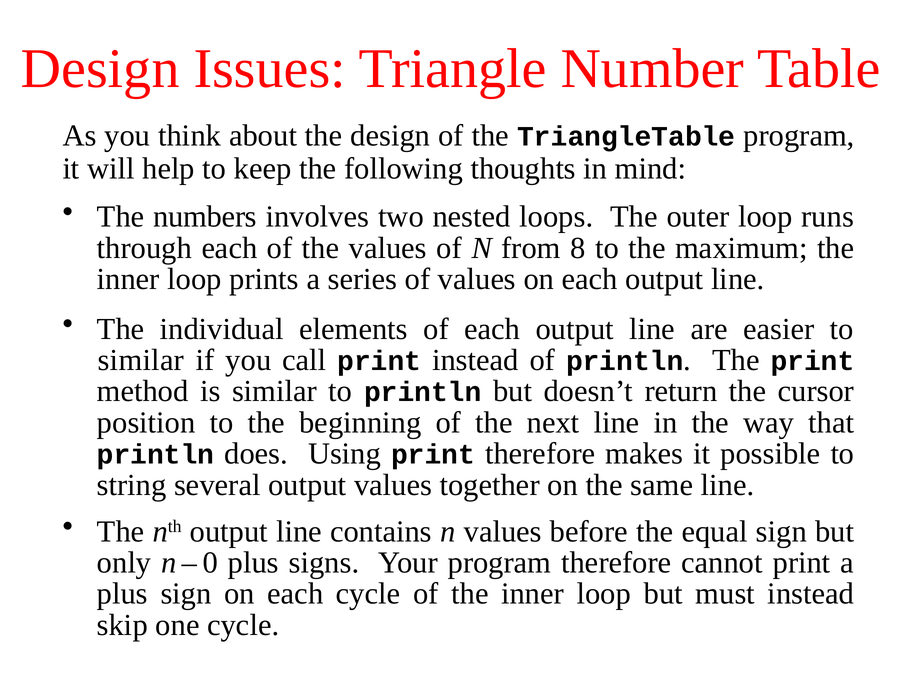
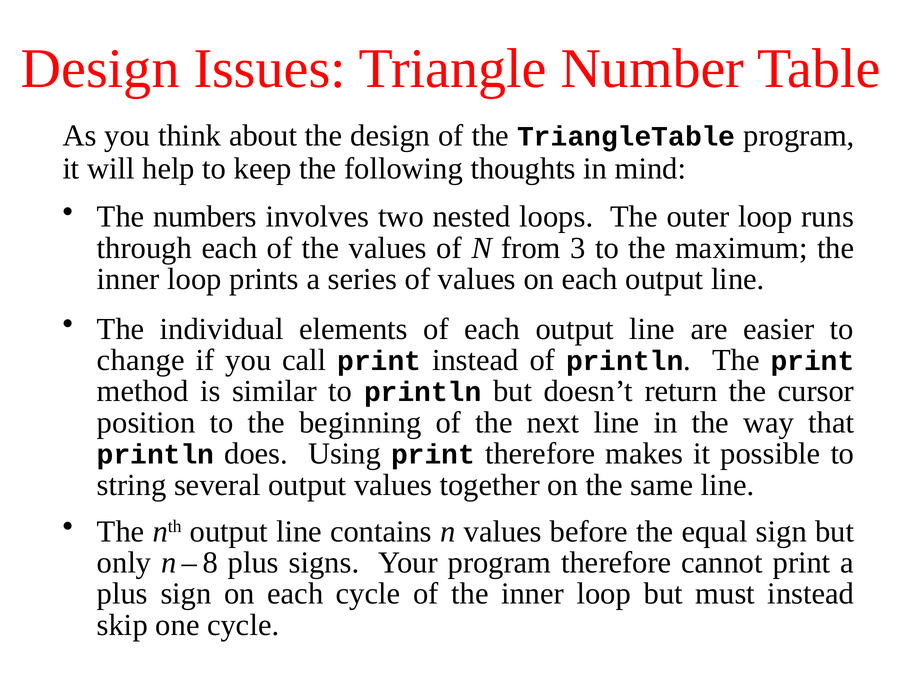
8: 8 -> 3 (578, 248)
similar: similar -> change (141, 360)
0: 0 -> 8 (210, 562)
